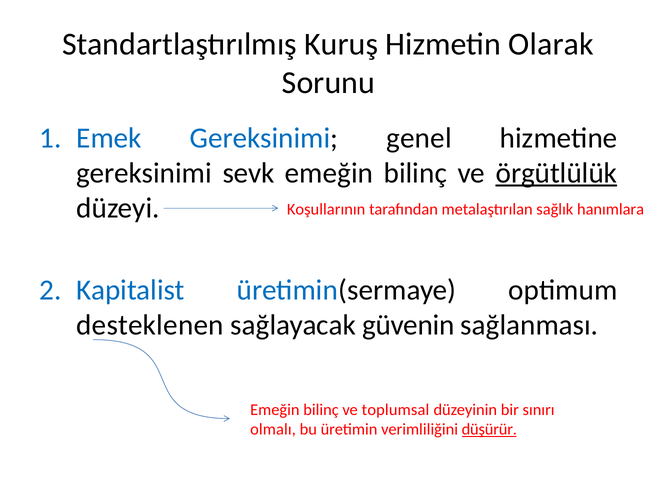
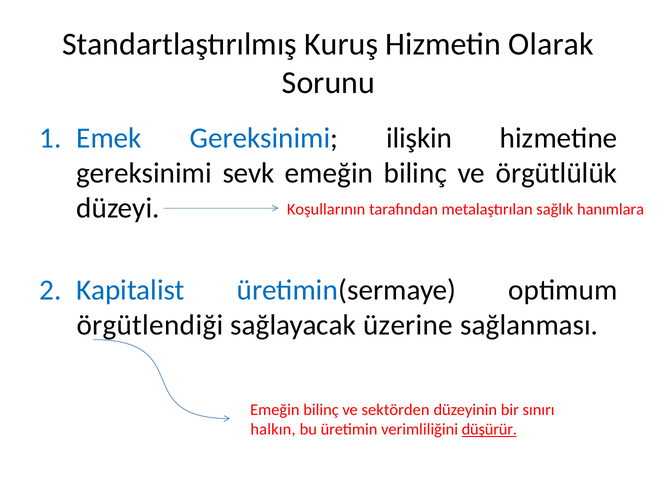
genel: genel -> ilişkin (419, 138)
örgütlülük underline: present -> none (556, 173)
desteklenen: desteklenen -> örgütlendiği (150, 325)
güvenin: güvenin -> üzerine (408, 325)
toplumsal: toplumsal -> sektörden (396, 409)
olmalı: olmalı -> halkın (273, 429)
